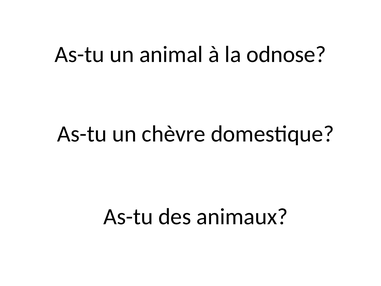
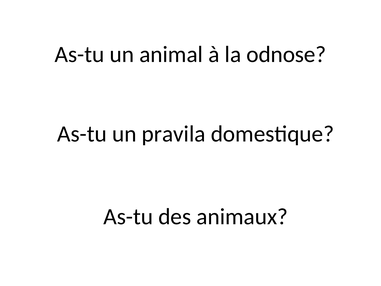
chèvre: chèvre -> pravila (174, 134)
